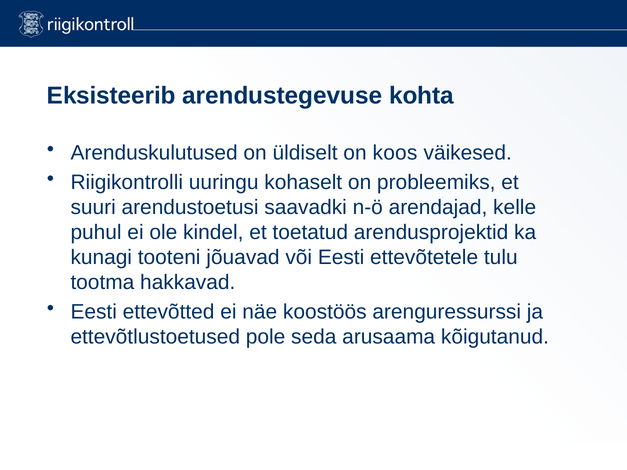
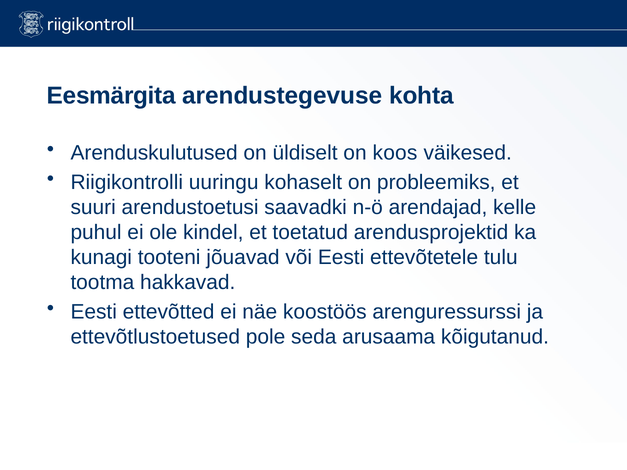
Eksisteerib: Eksisteerib -> Eesmärgita (111, 96)
